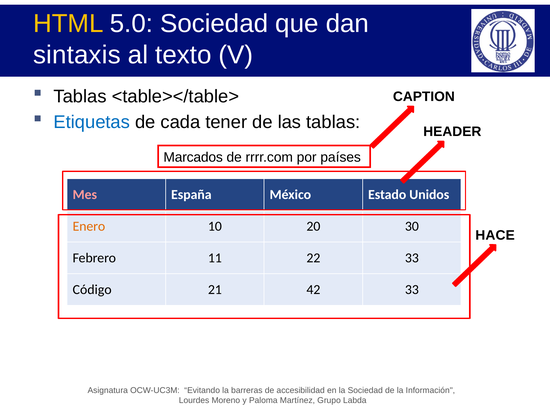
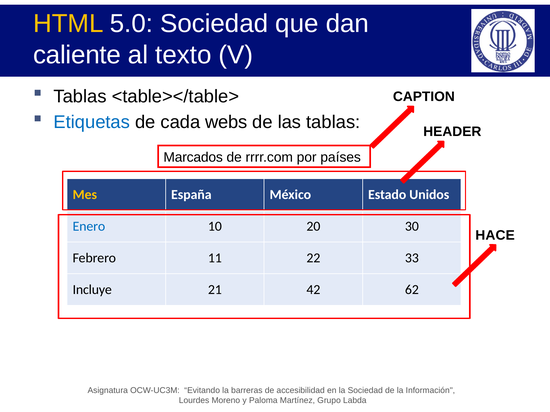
sintaxis: sintaxis -> caliente (77, 55)
tener: tener -> webs (226, 122)
Mes colour: pink -> yellow (85, 195)
Enero colour: orange -> blue (89, 227)
Código: Código -> Incluye (92, 290)
42 33: 33 -> 62 (412, 290)
